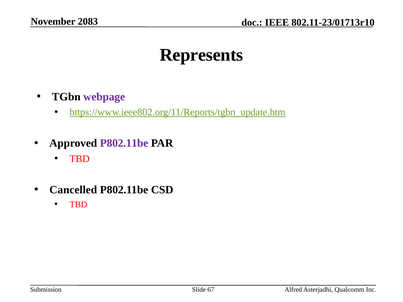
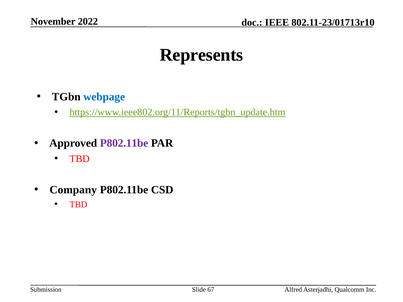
2083: 2083 -> 2022 (88, 21)
webpage colour: purple -> blue (104, 97)
Cancelled: Cancelled -> Company (73, 190)
